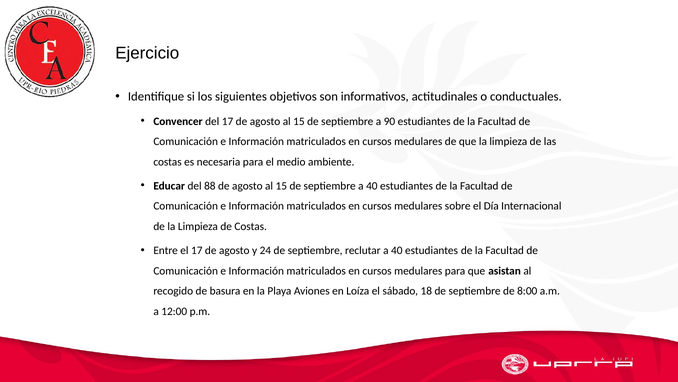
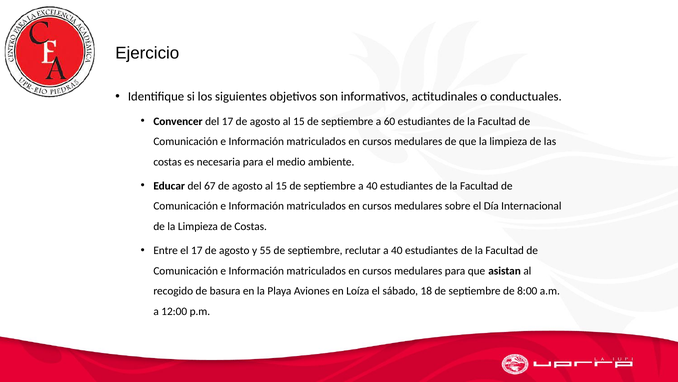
90: 90 -> 60 (390, 121)
88: 88 -> 67 (210, 186)
24: 24 -> 55 (265, 250)
